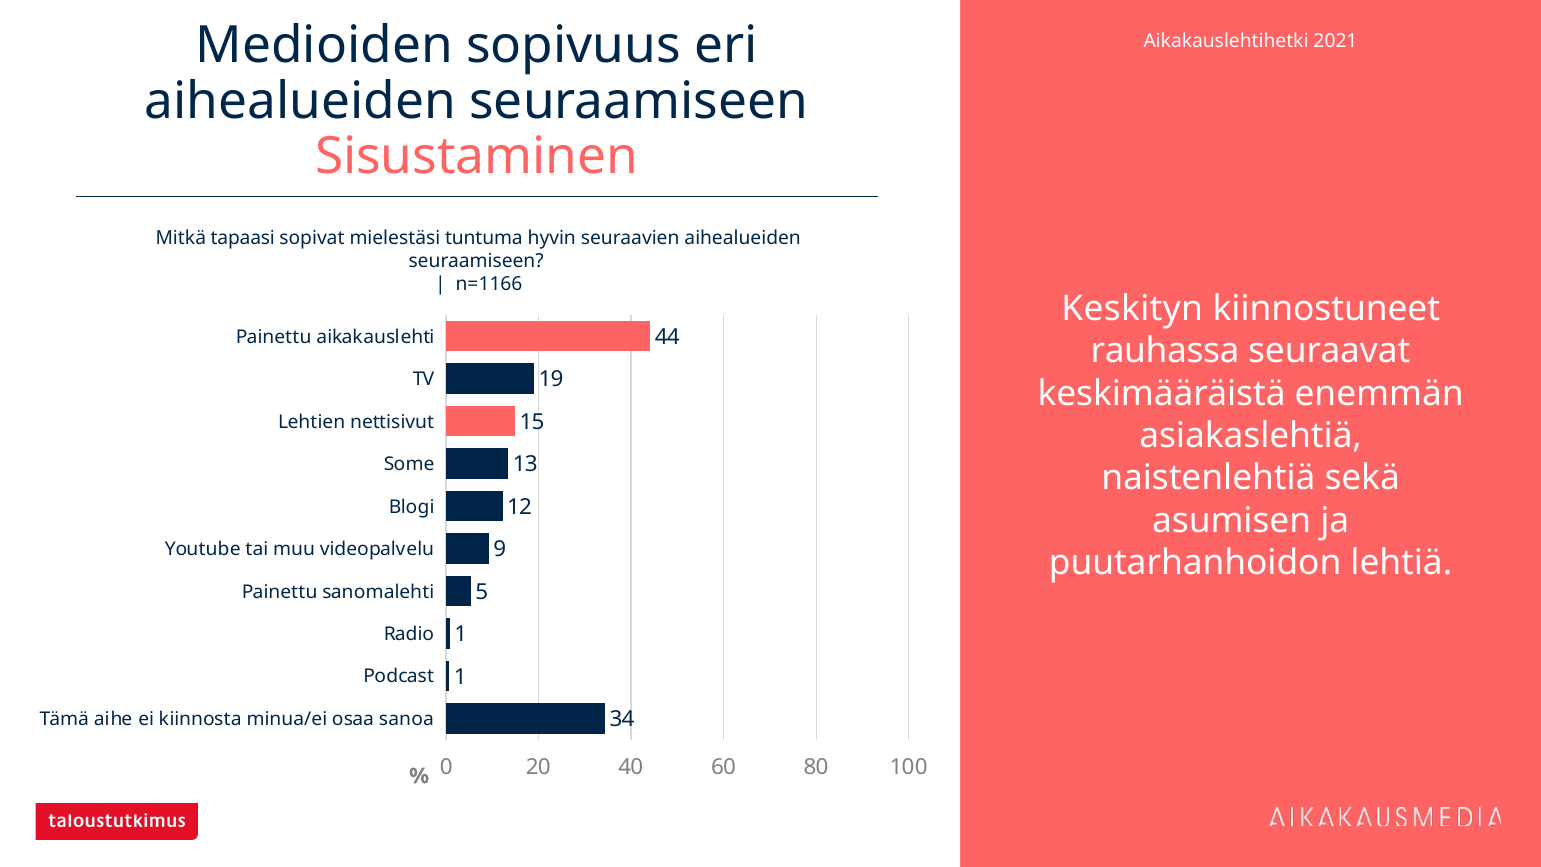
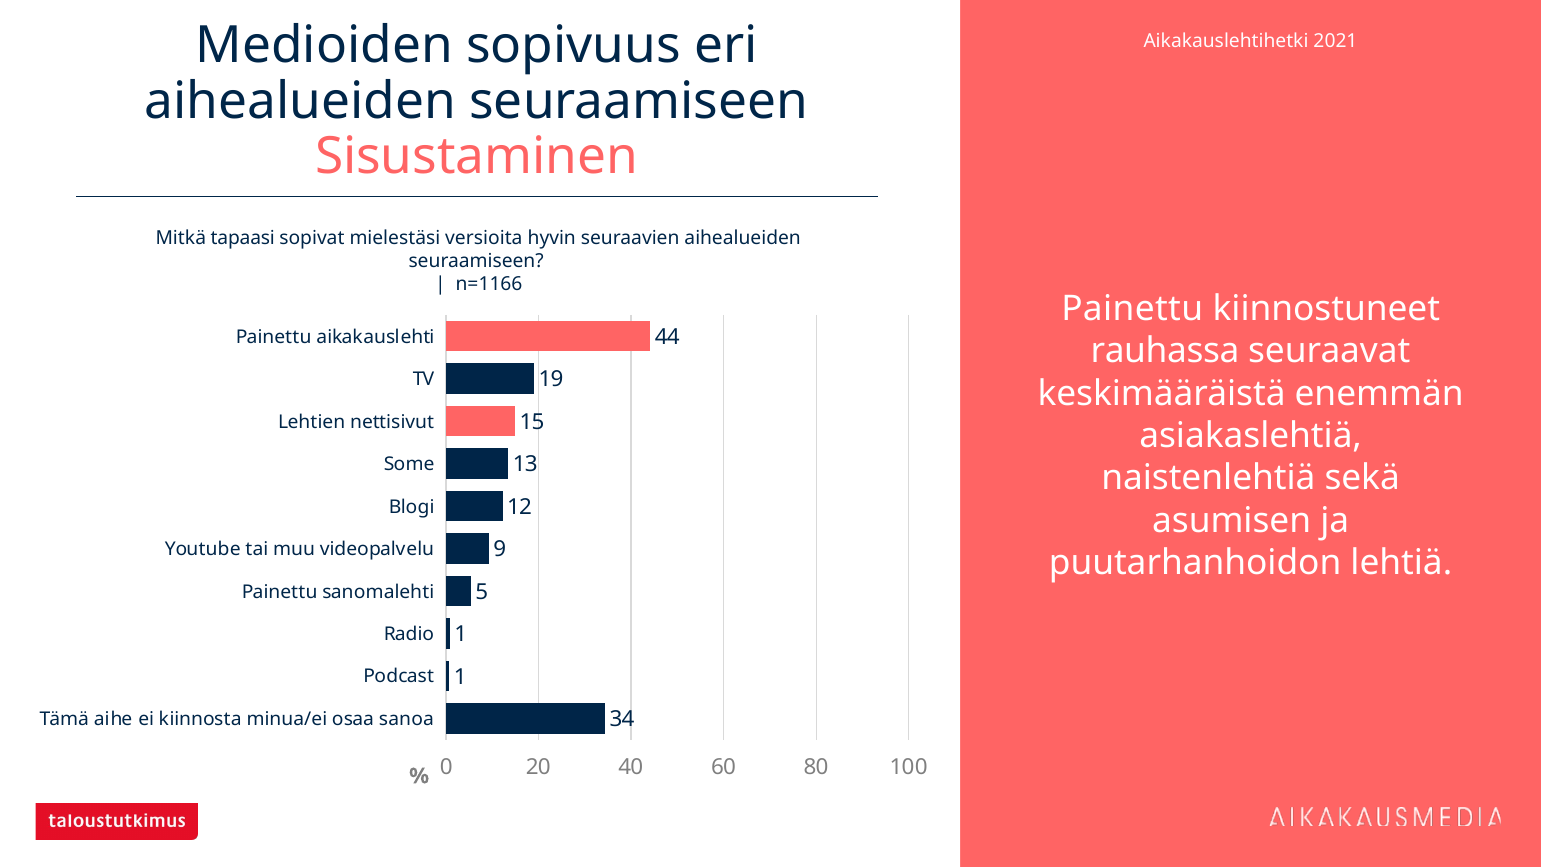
tuntuma: tuntuma -> versioita (484, 238)
Keskityn: Keskityn -> Painettu (1132, 309)
